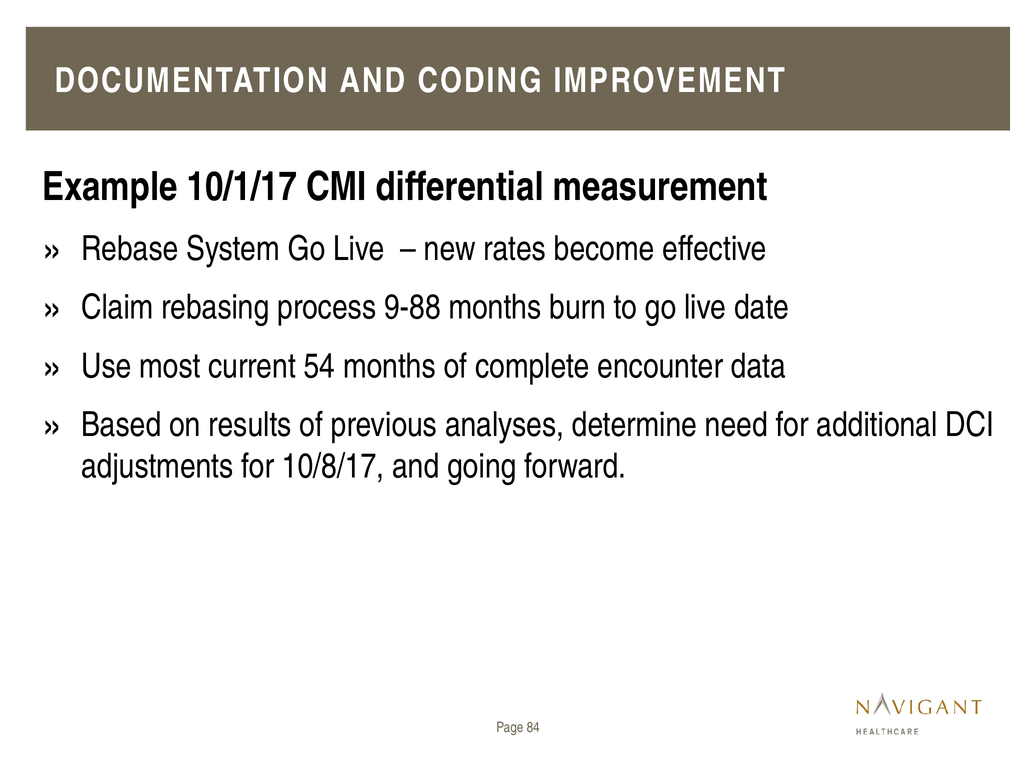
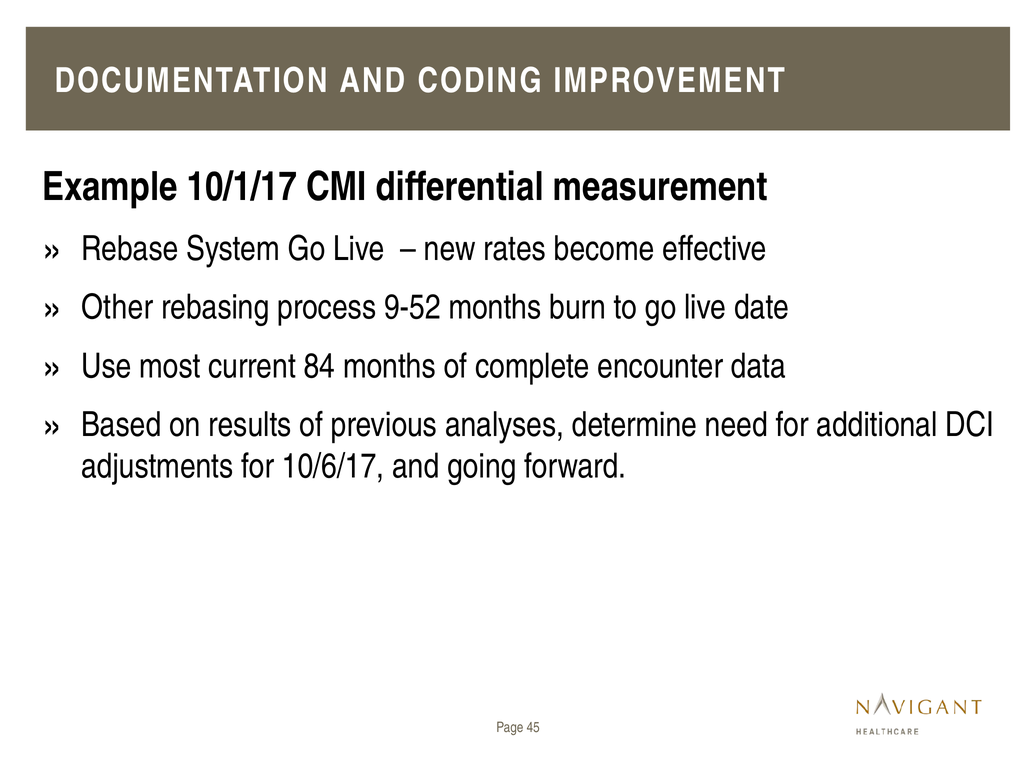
Claim: Claim -> Other (117, 307)
9-88: 9-88 -> 9-52 (412, 307)
54: 54 -> 84 (319, 366)
10/8/17: 10/8/17 -> 10/6/17 (333, 466)
84: 84 -> 45 (533, 727)
